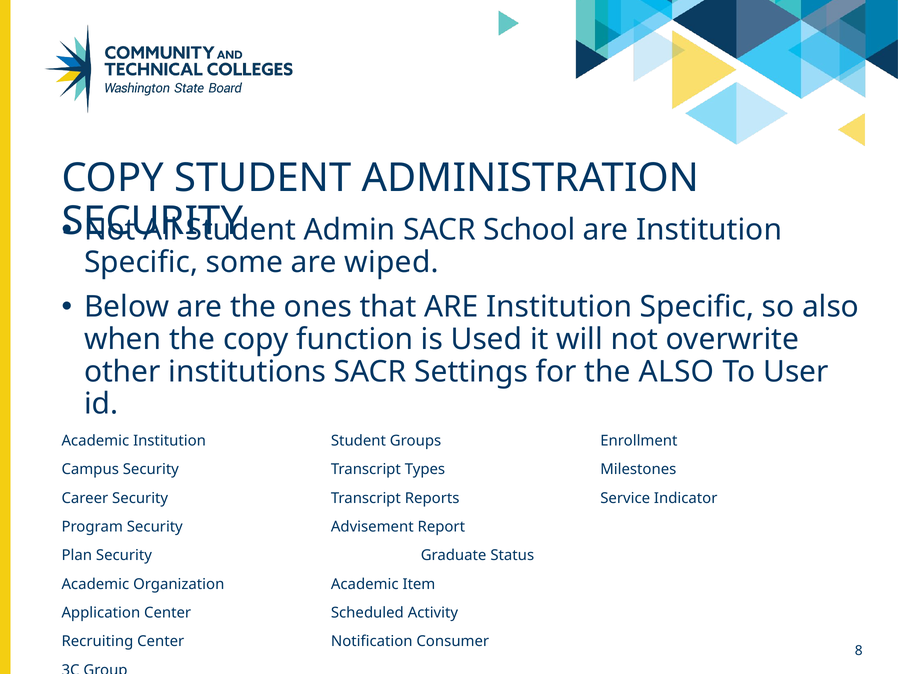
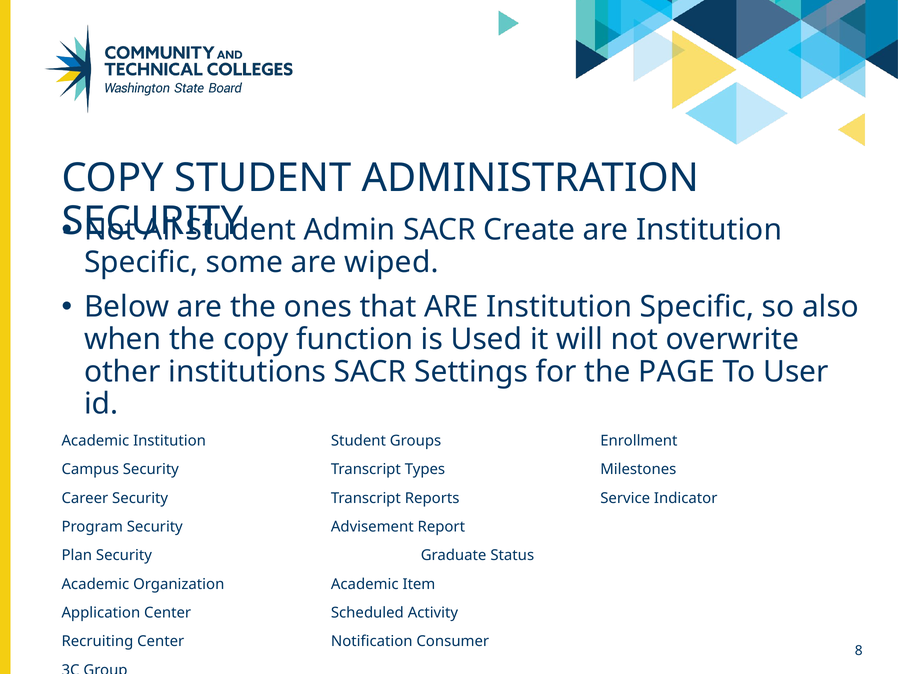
School: School -> Create (529, 230)
the ALSO: ALSO -> PAGE (677, 371)
